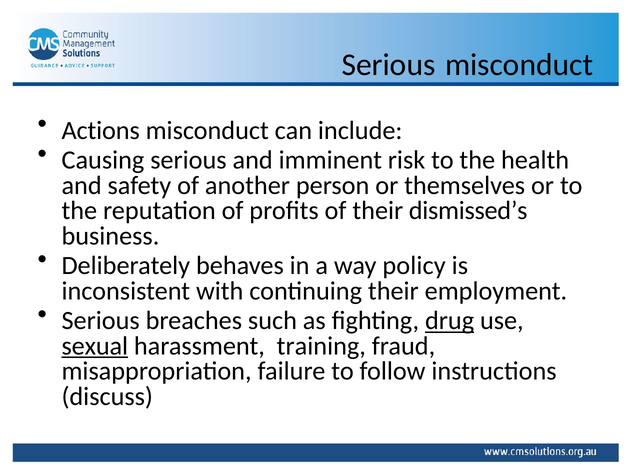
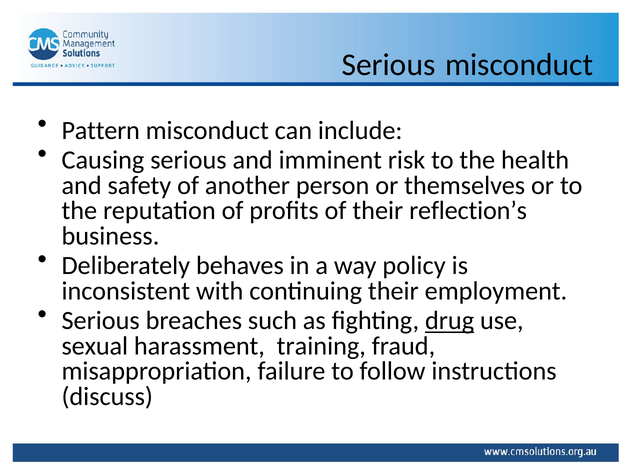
Actions: Actions -> Pattern (101, 130)
dismissed’s: dismissed’s -> reflection’s (468, 210)
sexual underline: present -> none (95, 345)
